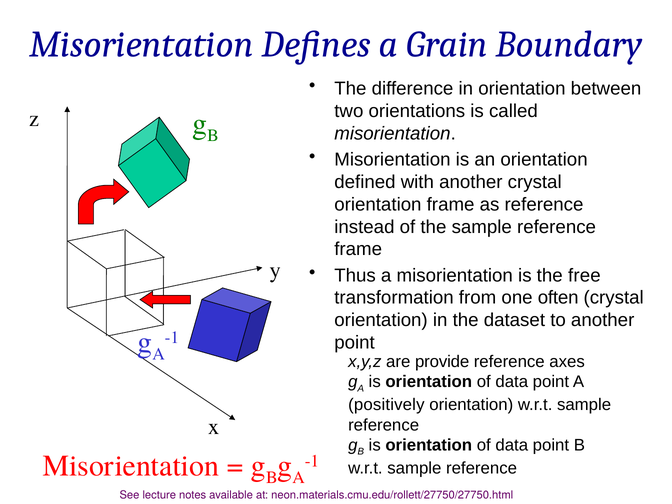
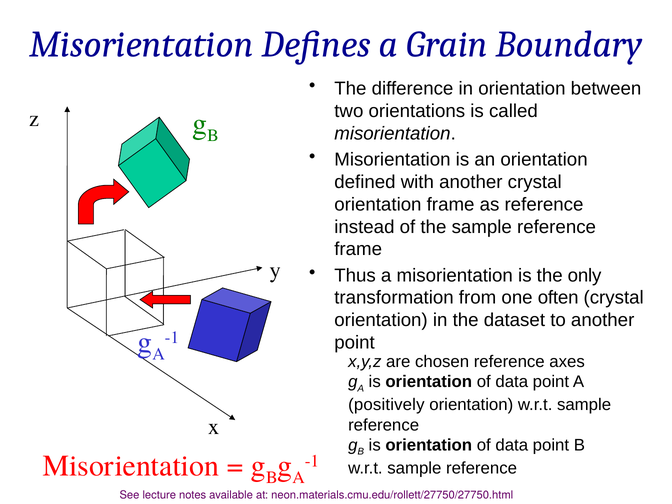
free: free -> only (585, 275)
provide: provide -> chosen (442, 362)
